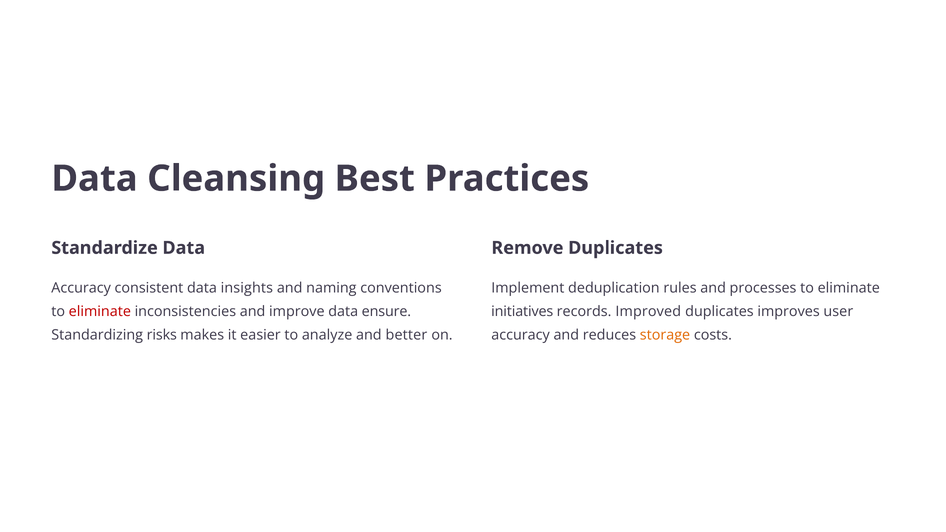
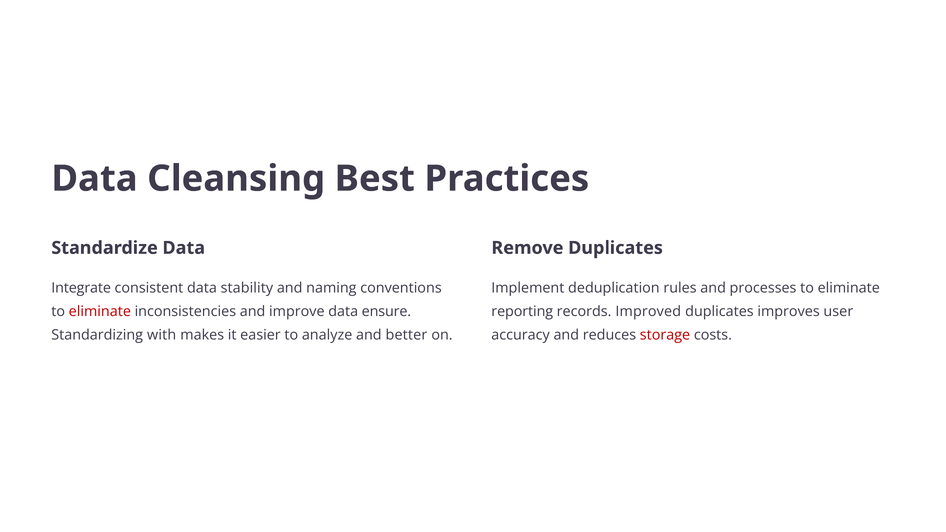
Accuracy: Accuracy -> Integrate (81, 288)
insights: insights -> stability (247, 288)
initiatives: initiatives -> reporting (522, 312)
risks: risks -> with (162, 335)
storage colour: orange -> red (665, 335)
